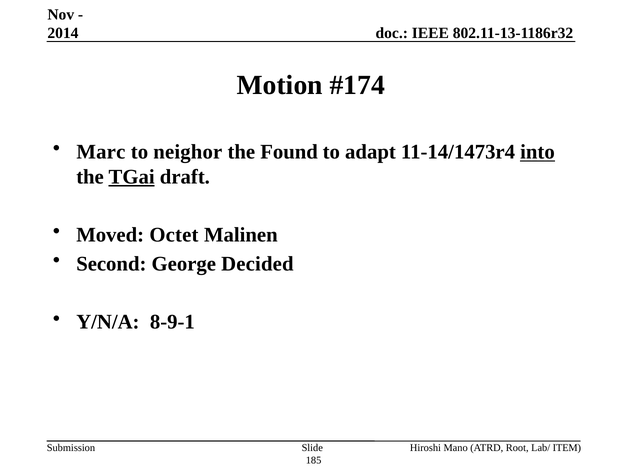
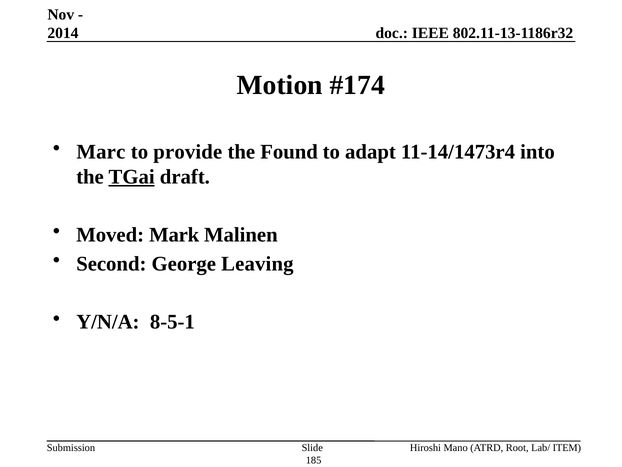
neighor: neighor -> provide (188, 152)
into underline: present -> none (537, 152)
Octet: Octet -> Mark (174, 235)
Decided: Decided -> Leaving (257, 264)
8-9-1: 8-9-1 -> 8-5-1 (172, 322)
